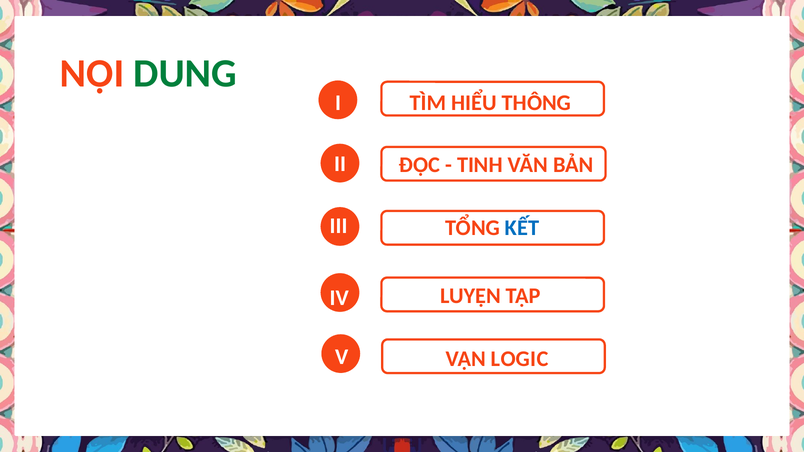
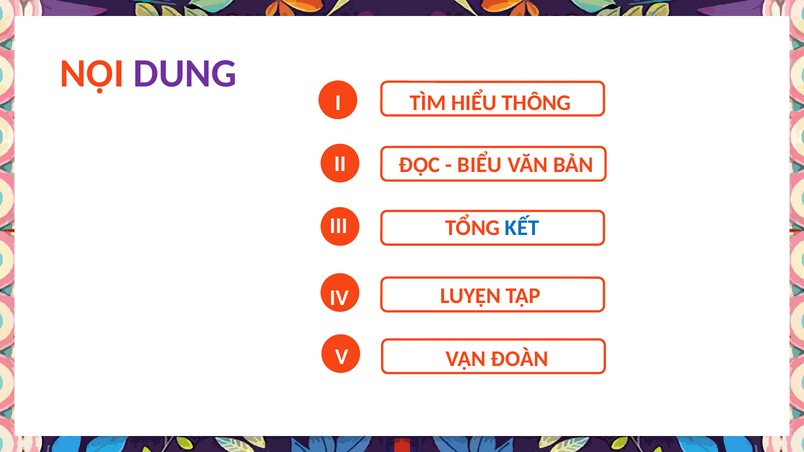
DUNG colour: green -> purple (185, 73)
TINH: TINH -> BIỂU (480, 165)
LOGIC: LOGIC -> ĐOÀN (520, 359)
